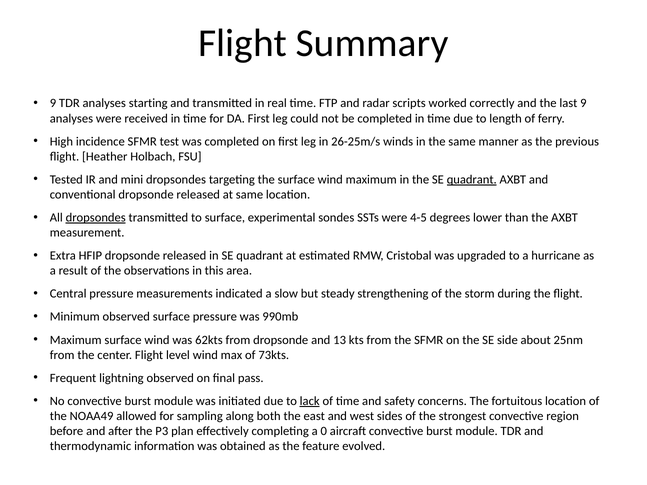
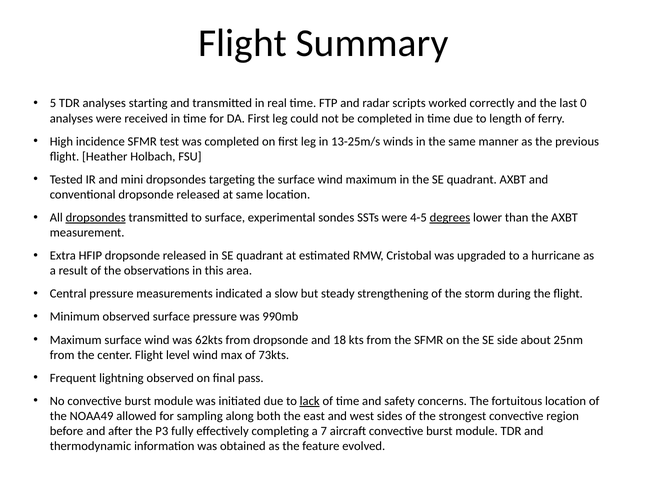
9: 9 -> 5 (53, 103)
last 9: 9 -> 0 (583, 103)
26-25m/s: 26-25m/s -> 13-25m/s (356, 141)
quadrant underline: present -> none (472, 180)
degrees underline: none -> present (450, 218)
13: 13 -> 18 (340, 340)
plan: plan -> fully (182, 431)
0: 0 -> 7 (324, 431)
